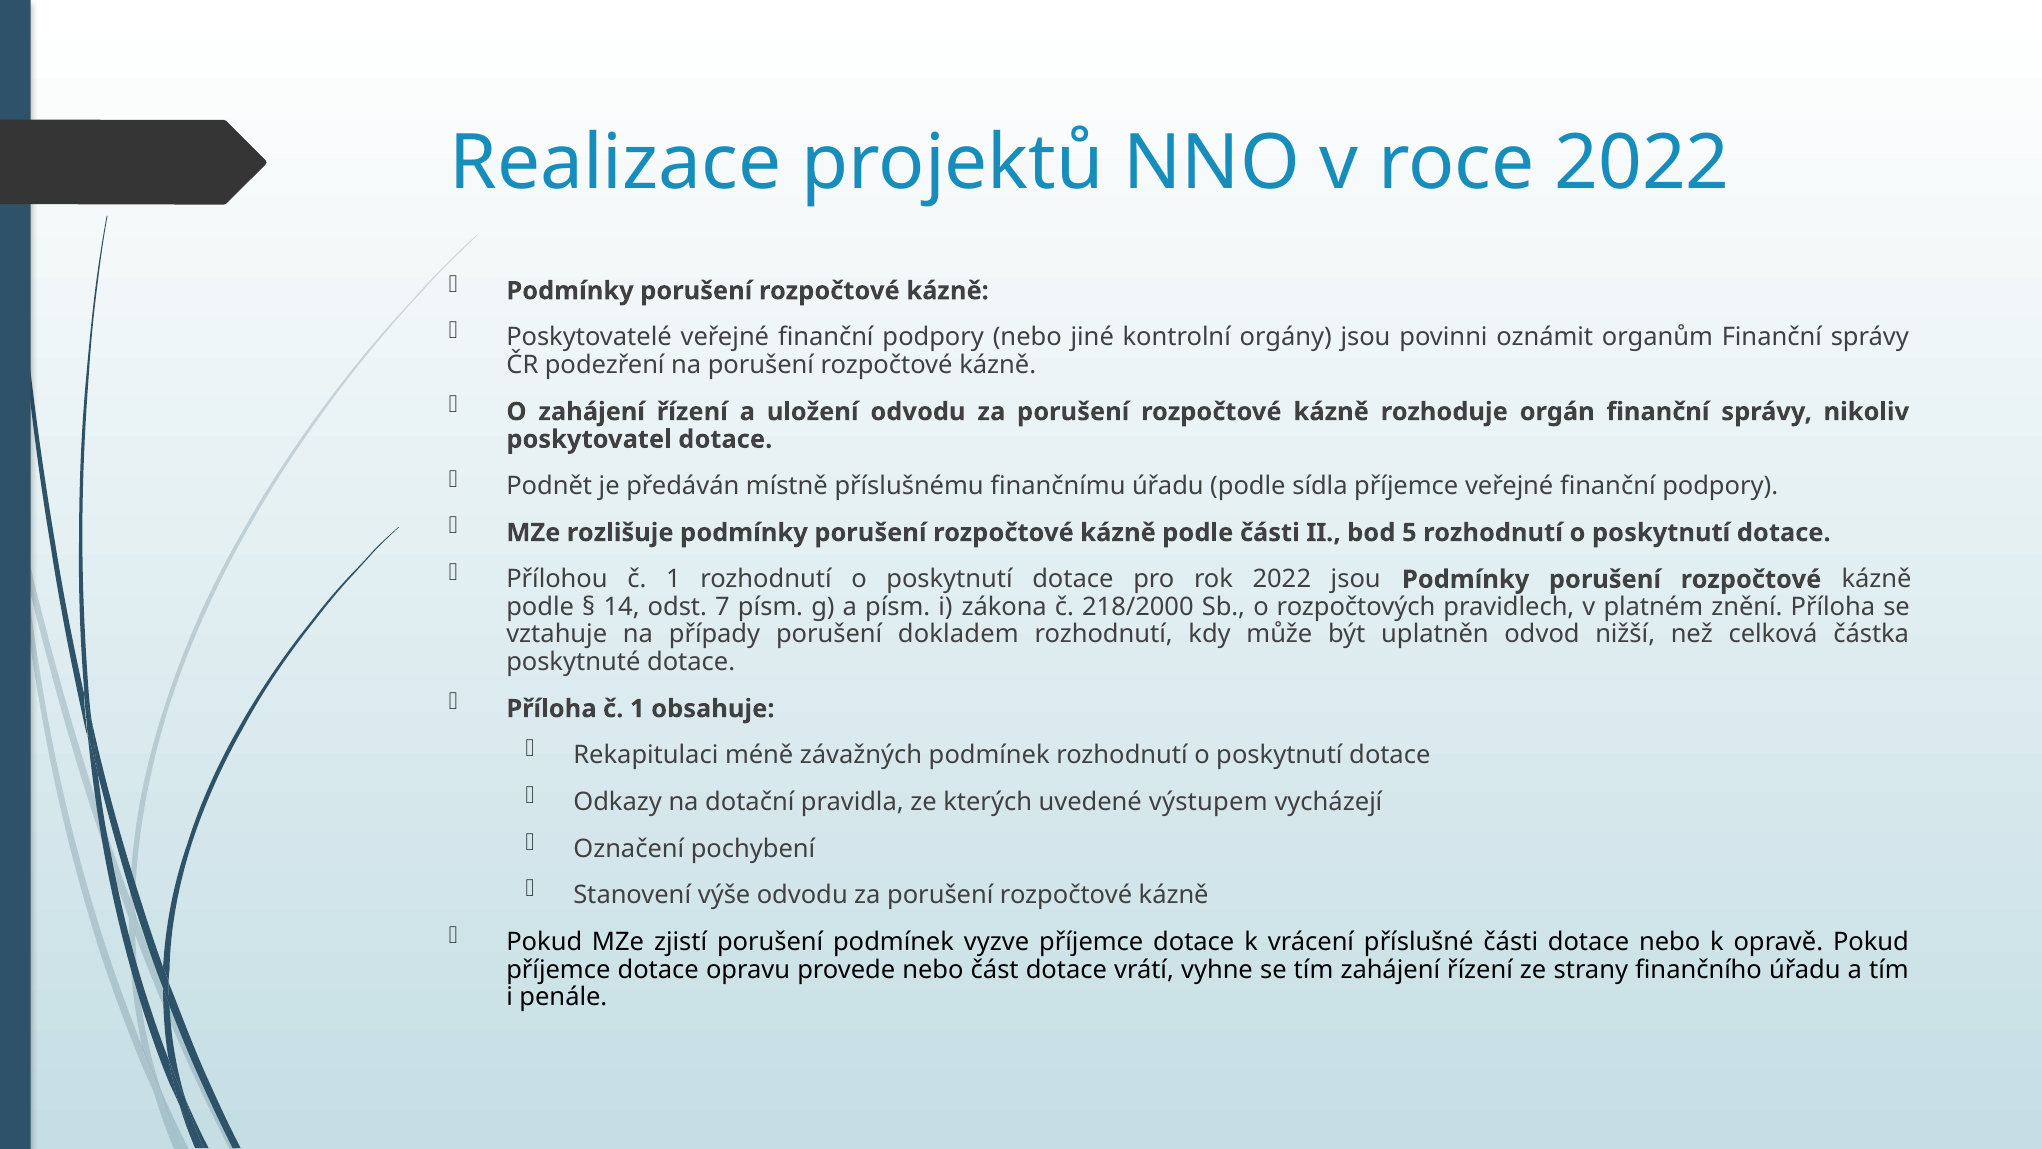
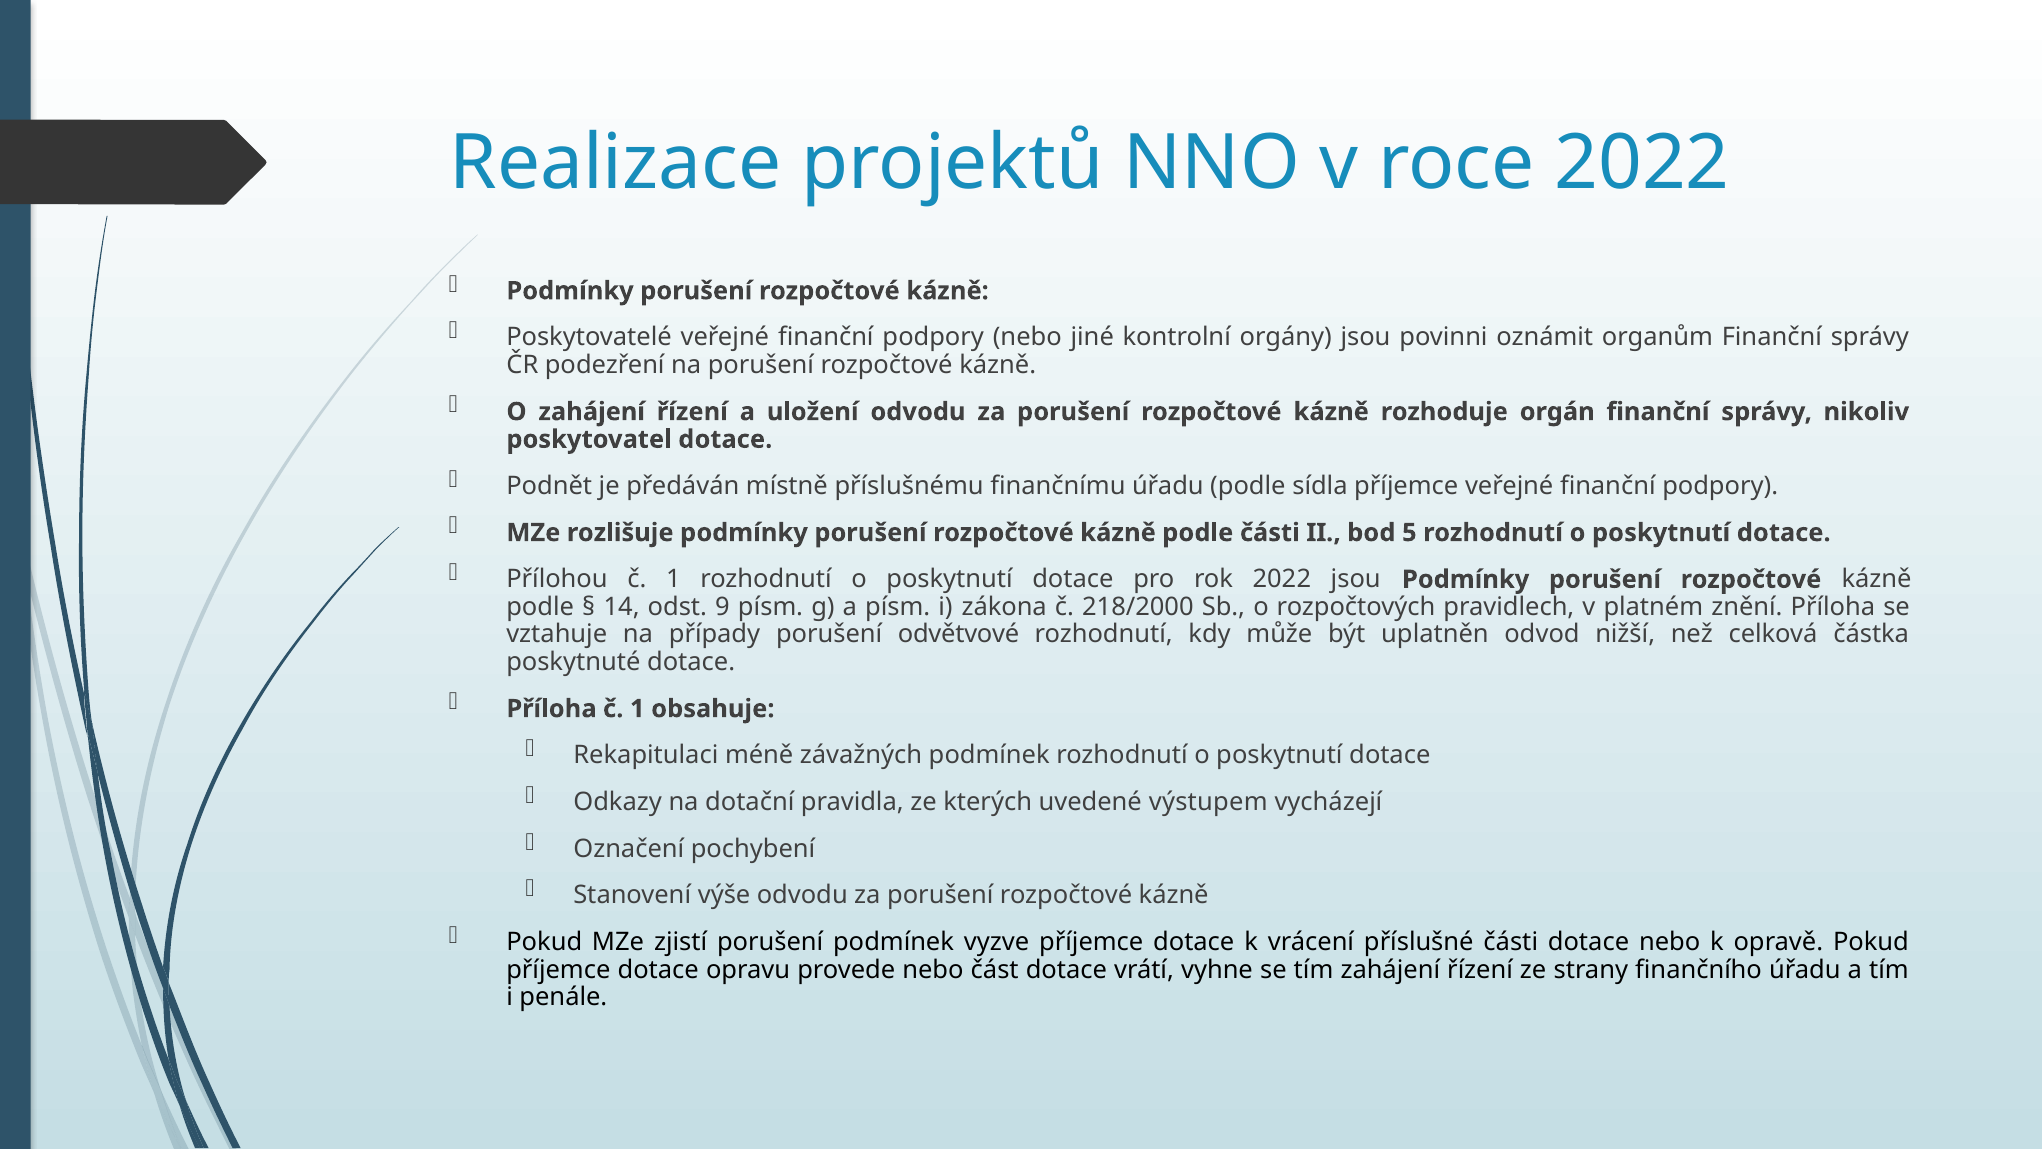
7: 7 -> 9 (723, 607)
dokladem: dokladem -> odvětvové (959, 634)
